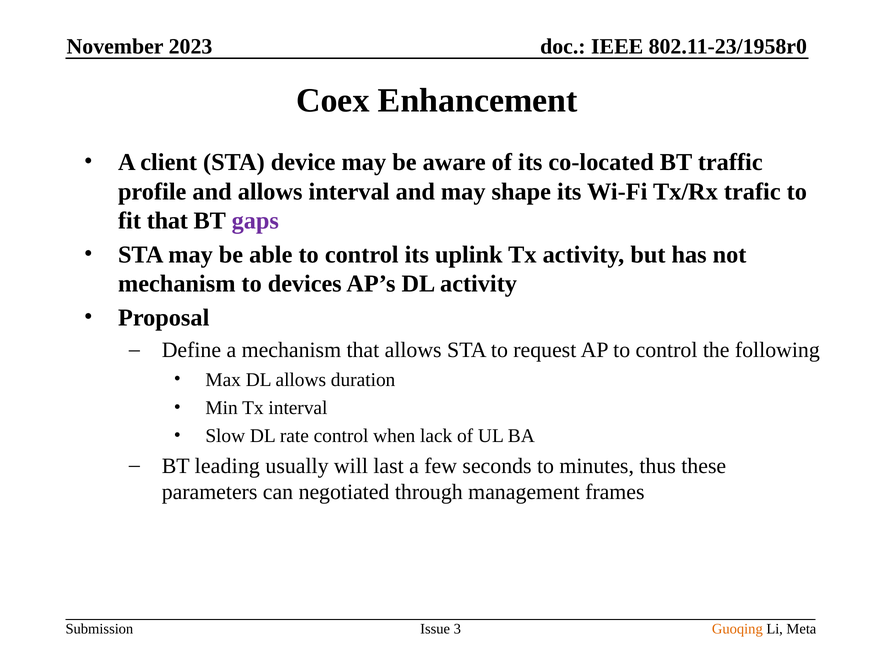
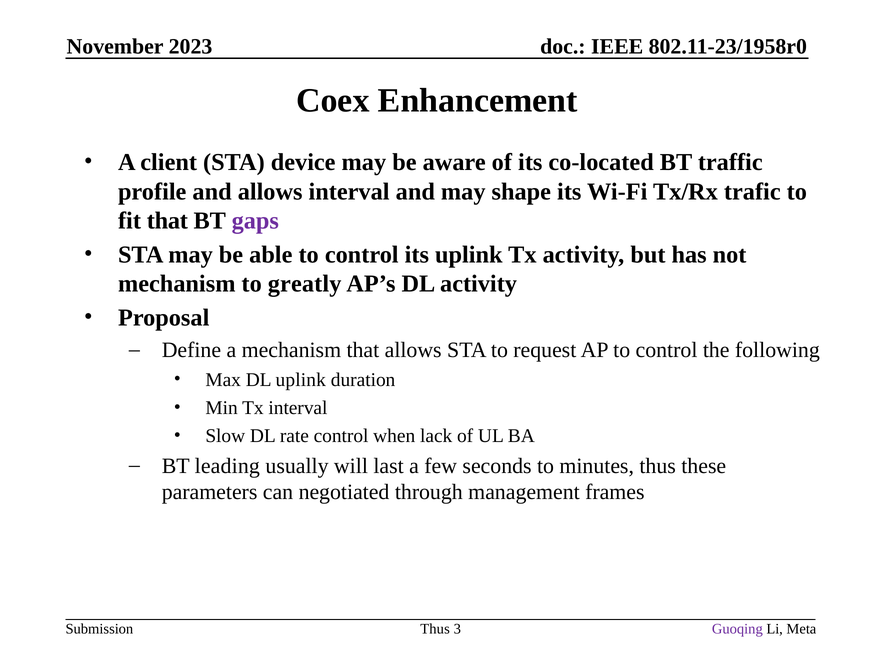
devices: devices -> greatly (305, 284)
DL allows: allows -> uplink (301, 379)
Issue: Issue -> Thus (435, 629)
Guoqing colour: orange -> purple (737, 629)
